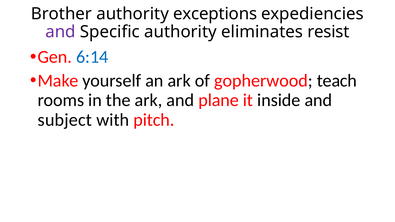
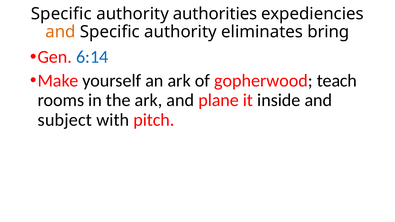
Brother: Brother -> Specific (61, 14)
exceptions: exceptions -> authorities (215, 14)
and colour: purple -> orange (60, 32)
resist: resist -> bring (328, 32)
